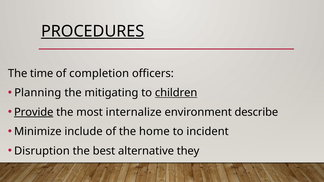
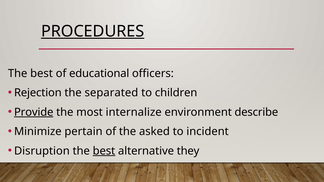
time: time -> best (42, 73)
completion: completion -> educational (99, 73)
Planning: Planning -> Rejection (38, 93)
mitigating: mitigating -> separated (111, 93)
children underline: present -> none (176, 93)
include: include -> pertain (84, 132)
home: home -> asked (154, 132)
best underline: none -> present (104, 151)
